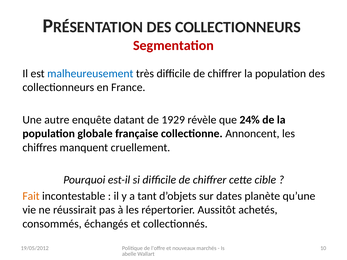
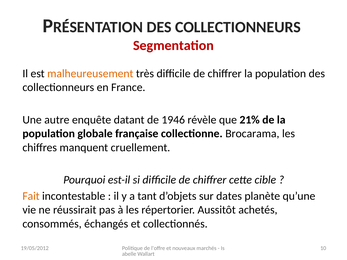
malheureusement colour: blue -> orange (90, 74)
1929: 1929 -> 1946 (173, 120)
24%: 24% -> 21% (250, 120)
Annoncent: Annoncent -> Brocarama (252, 134)
